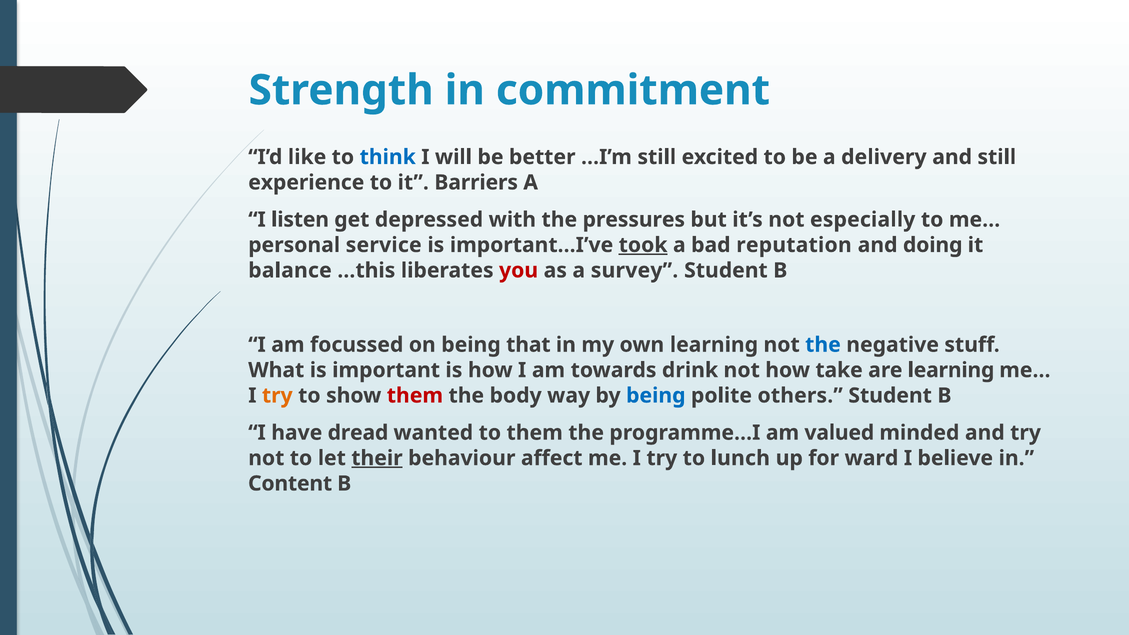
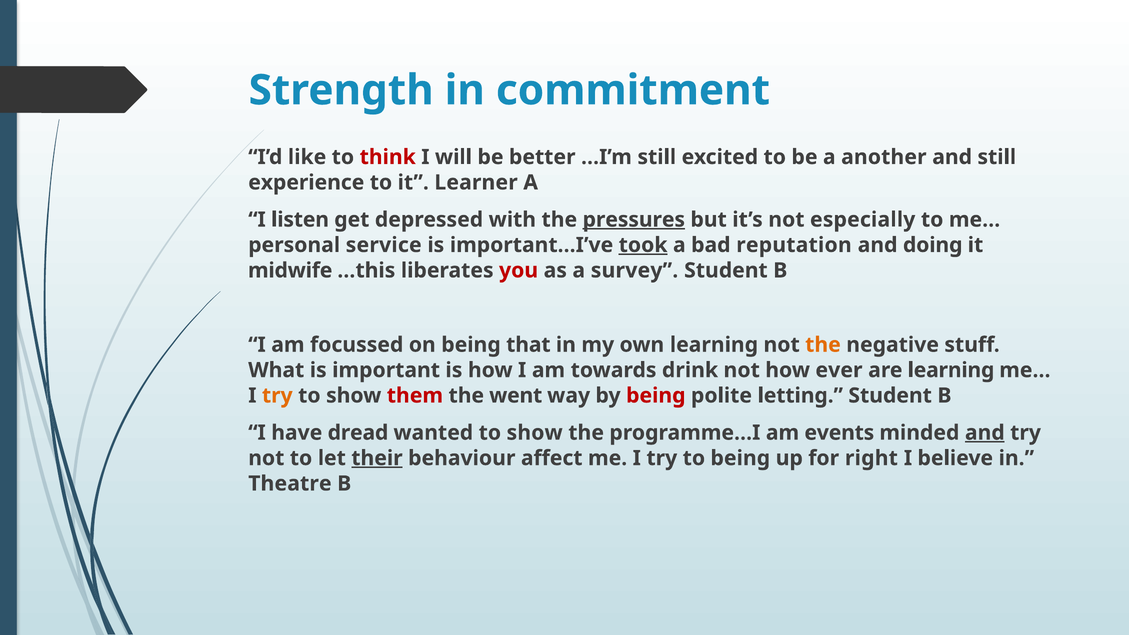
think colour: blue -> red (388, 157)
delivery: delivery -> another (884, 157)
Barriers: Barriers -> Learner (476, 182)
pressures underline: none -> present (634, 220)
balance: balance -> midwife (290, 270)
the colour: blue -> orange (823, 345)
take: take -> ever (839, 370)
body: body -> went (516, 396)
being colour: blue -> red (656, 396)
others: others -> letting (800, 396)
wanted to them: them -> show (535, 433)
valued: valued -> events (839, 433)
and underline: none -> present (985, 433)
to lunch: lunch -> being (740, 458)
ward: ward -> right (871, 458)
Content: Content -> Theatre (290, 484)
